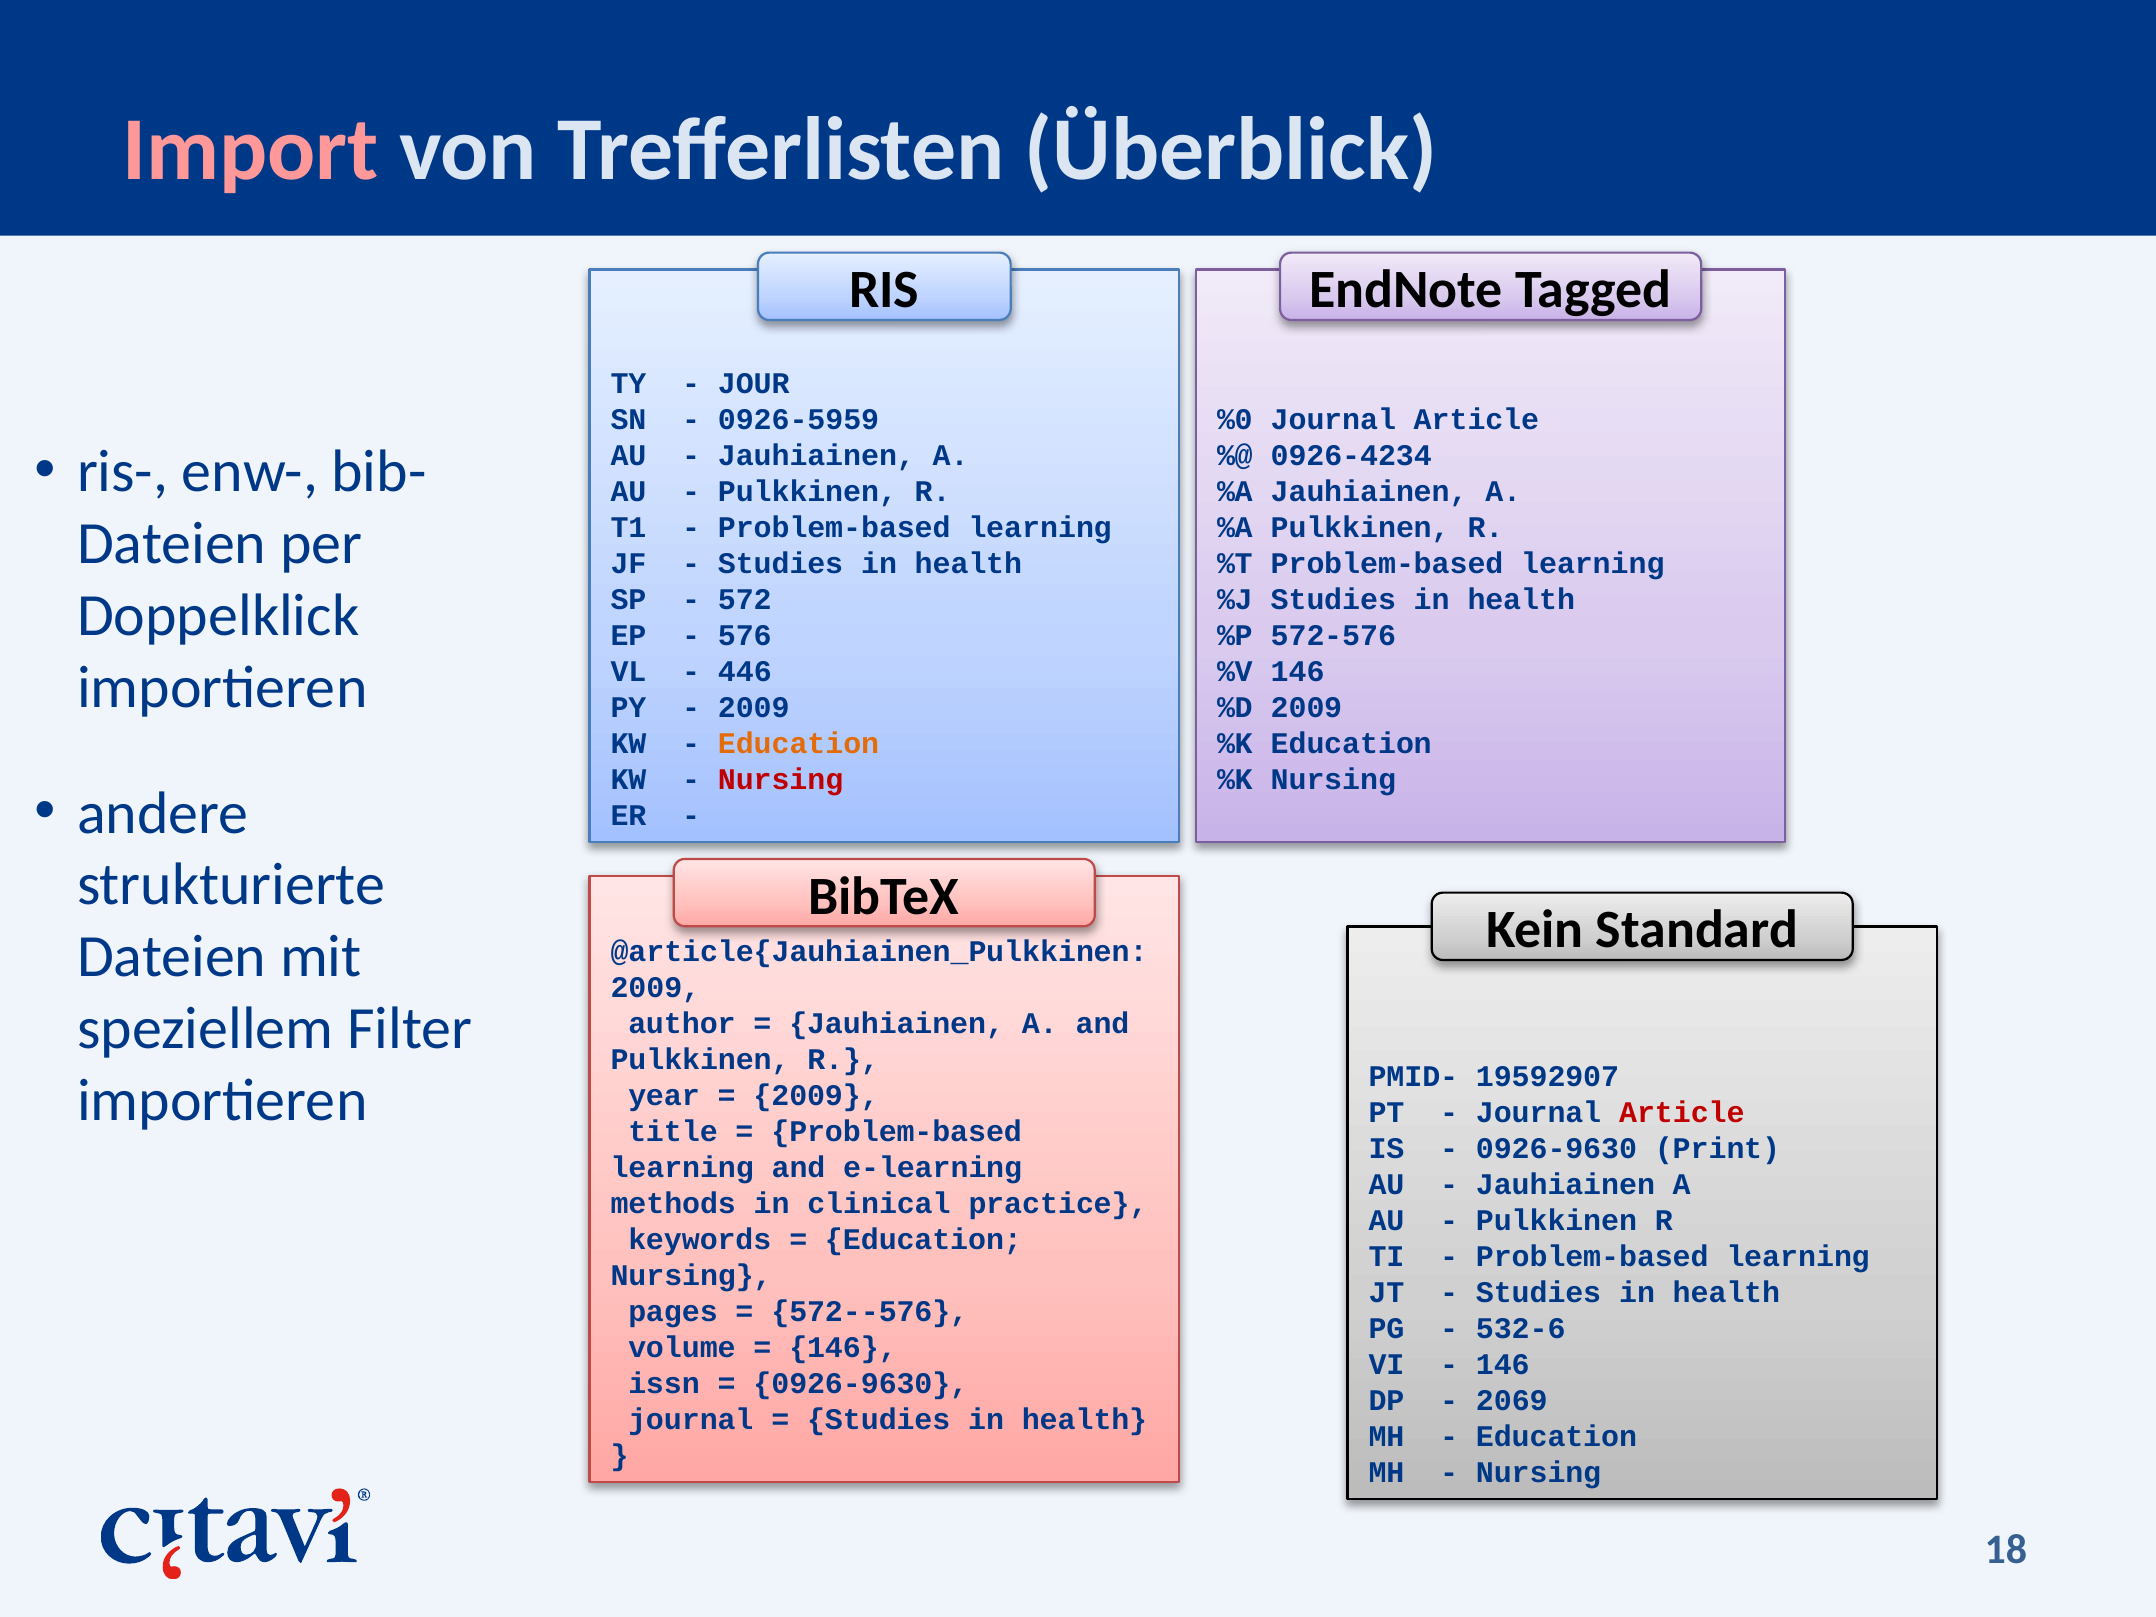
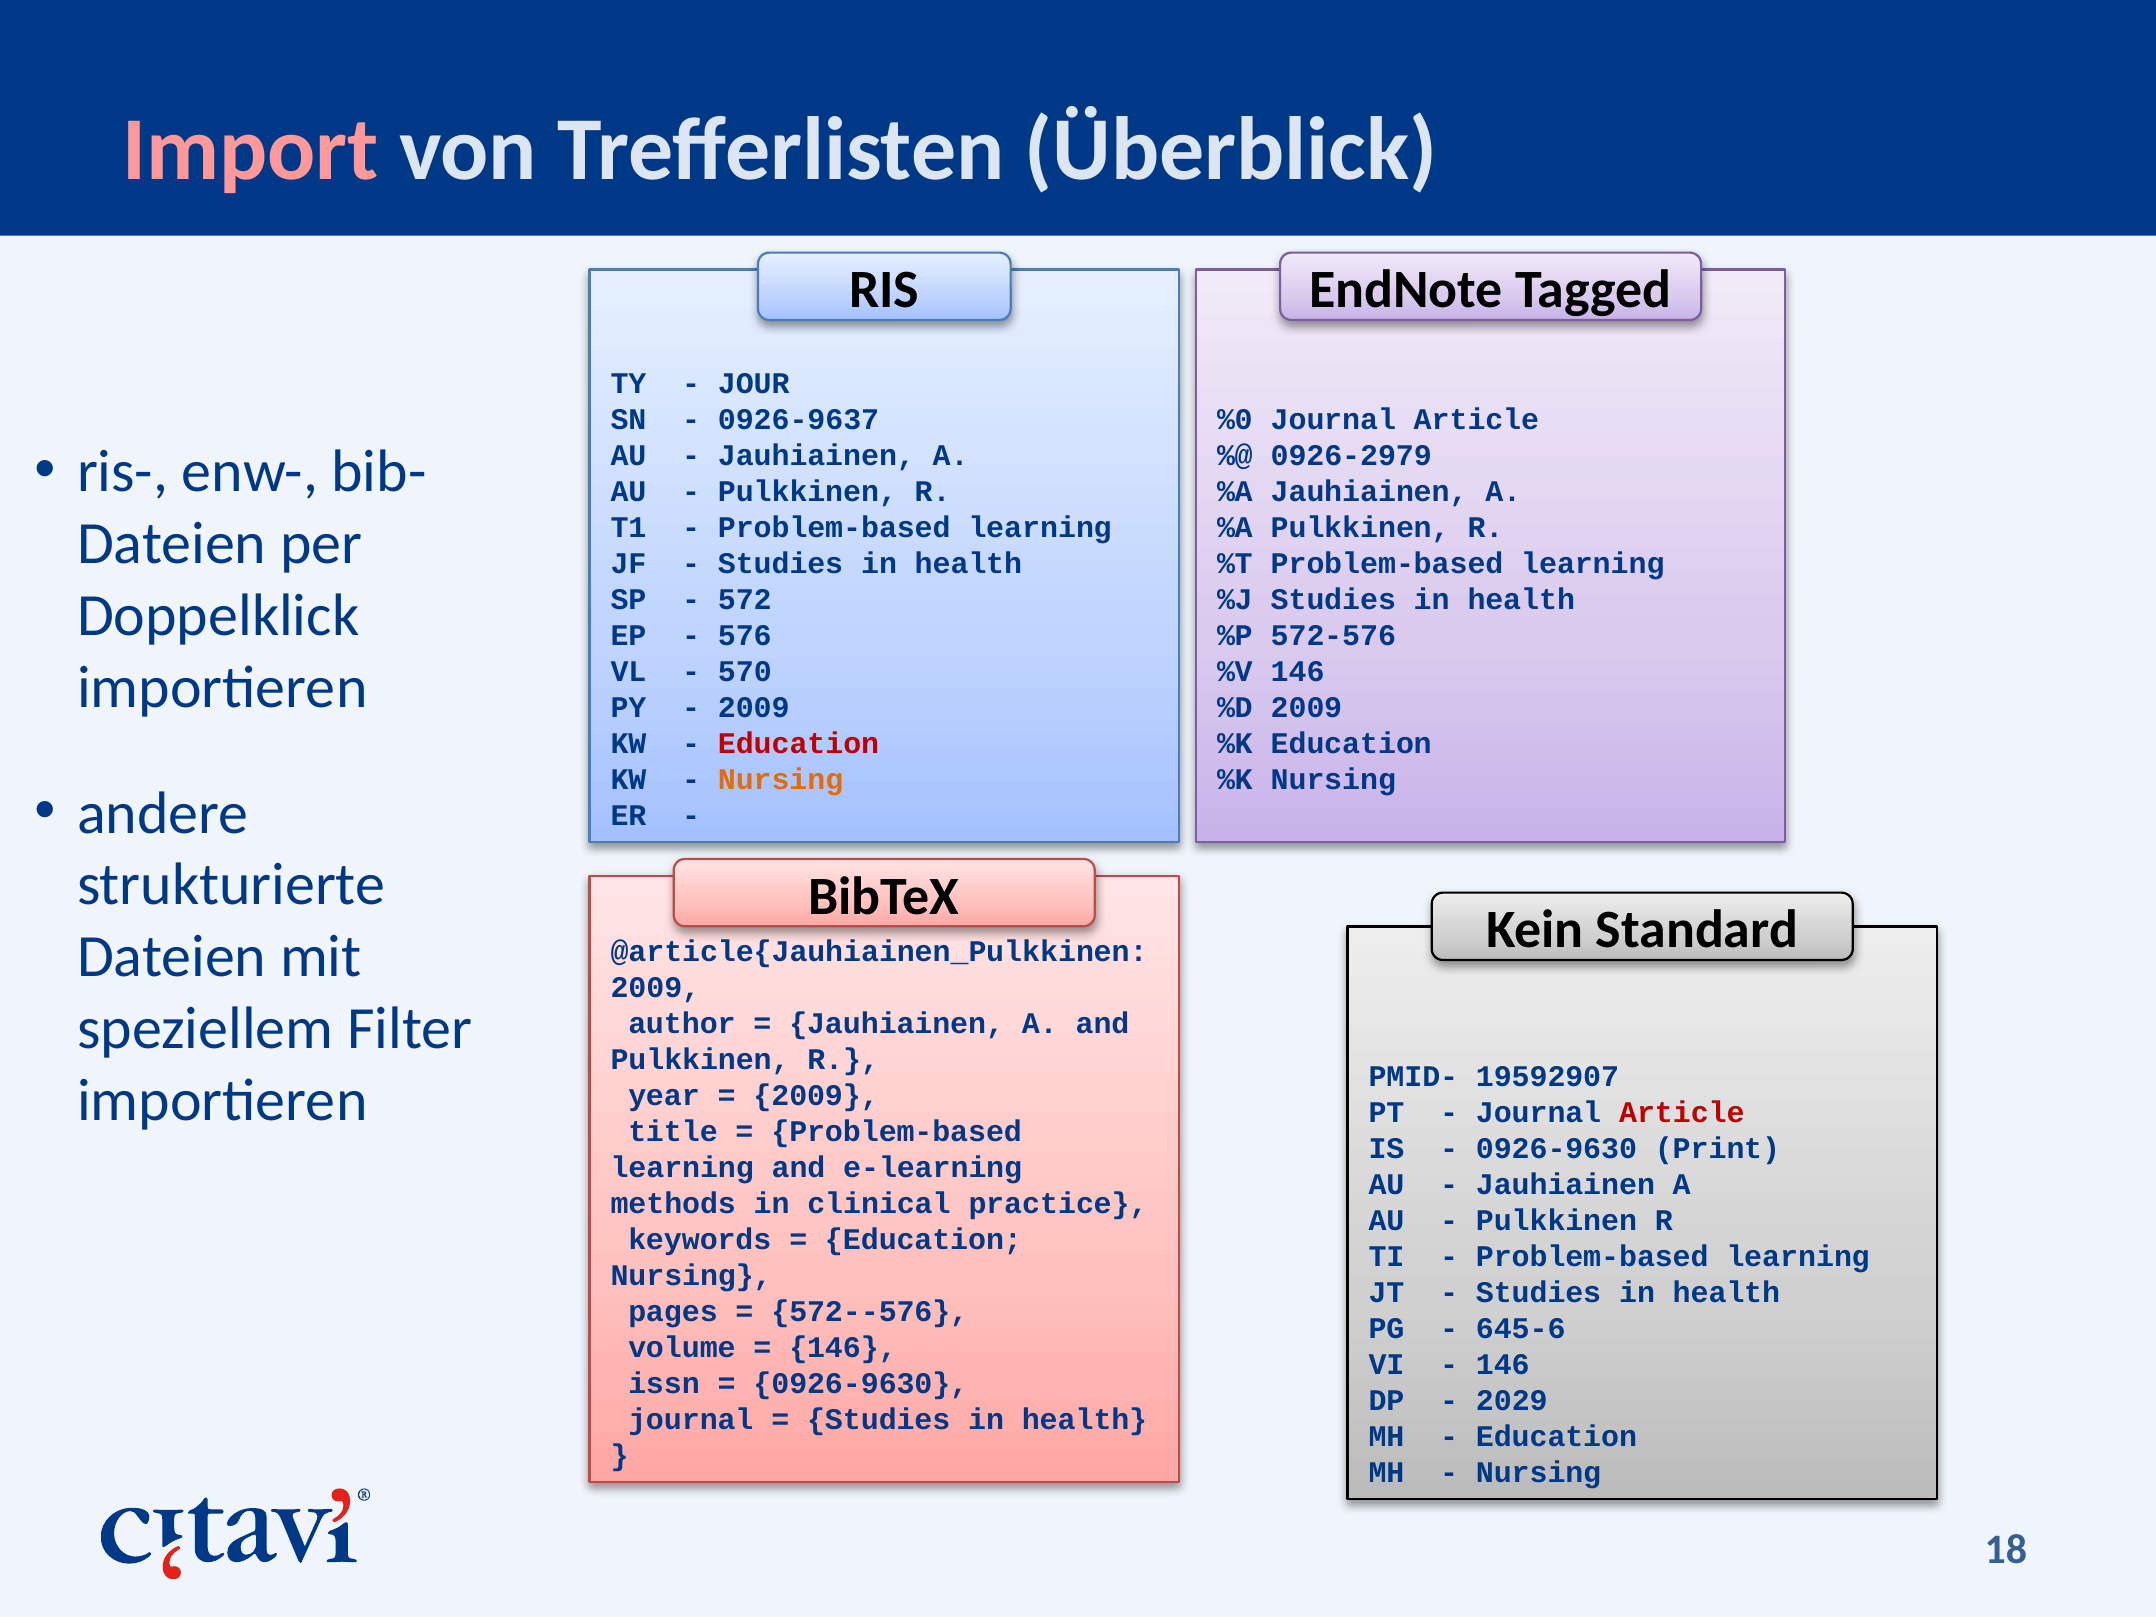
0926-5959: 0926-5959 -> 0926-9637 (799, 420)
0926-4234: 0926-4234 -> 0926-2979 (1351, 456)
446: 446 -> 570 (745, 672)
Education colour: orange -> red (799, 744)
Nursing colour: red -> orange (781, 780)
532-6: 532-6 -> 645-6 (1521, 1329)
2069: 2069 -> 2029 (1512, 1401)
